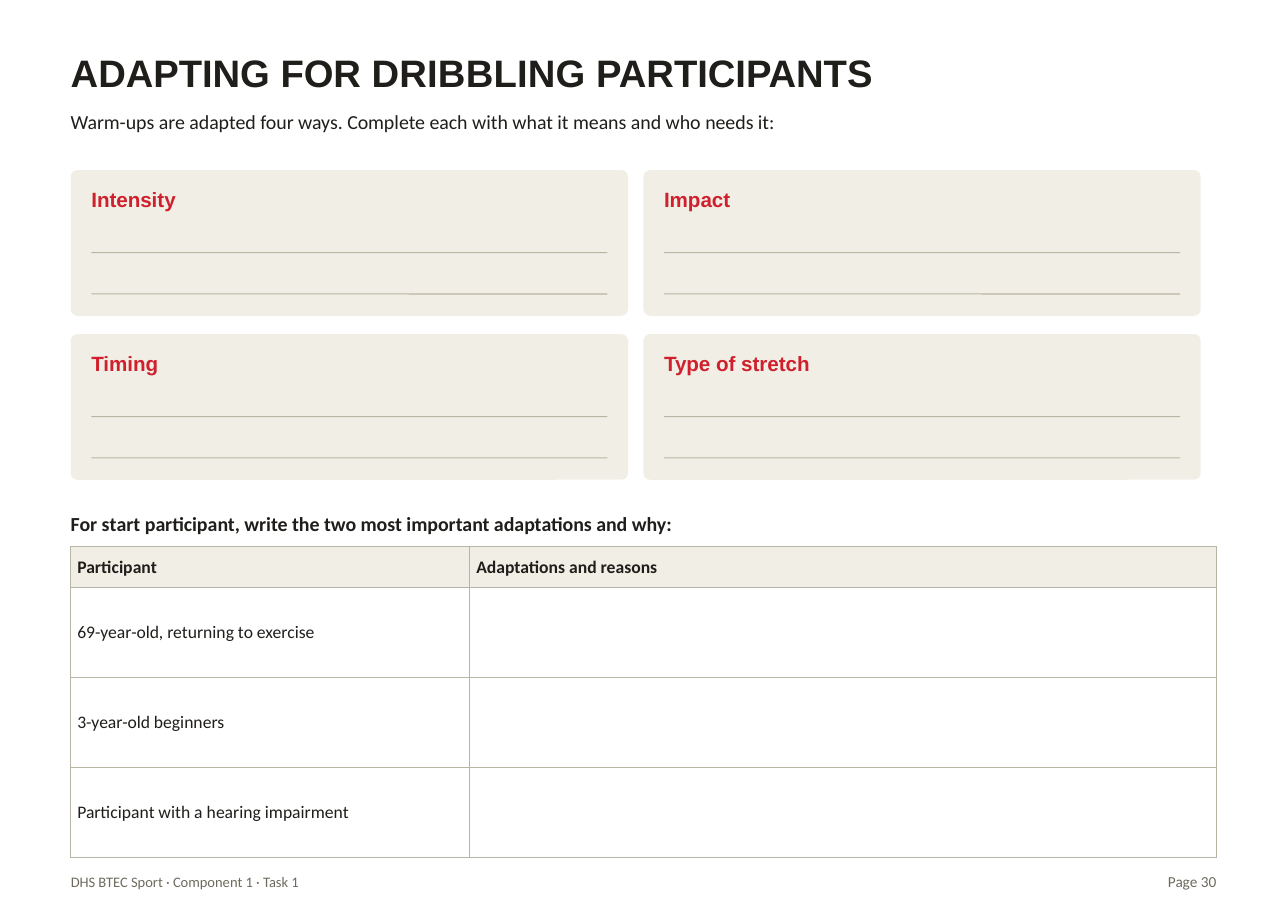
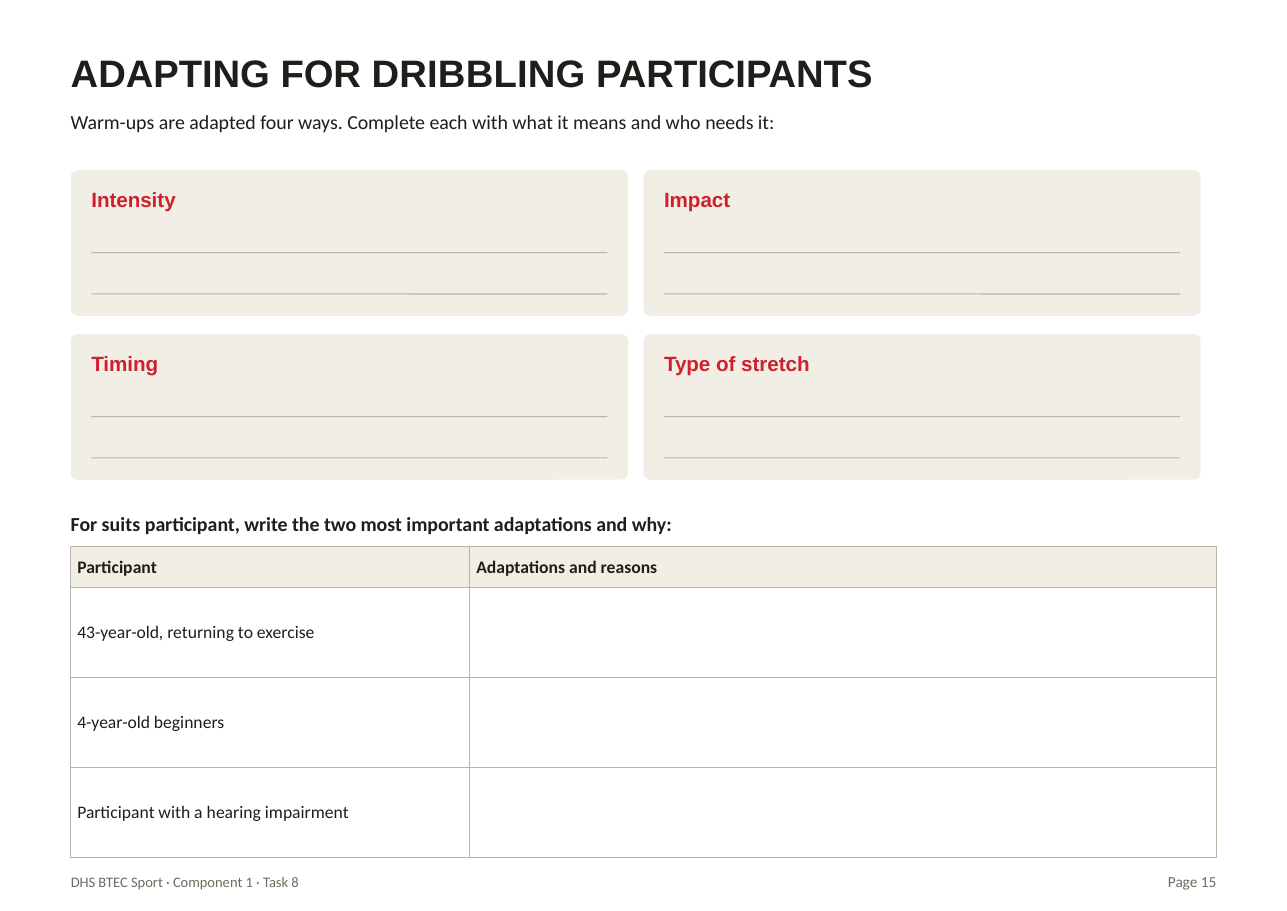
start: start -> suits (121, 525)
69-year-old: 69-year-old -> 43-year-old (120, 633)
3-year-old: 3-year-old -> 4-year-old (114, 722)
Task 1: 1 -> 8 (295, 882)
30: 30 -> 15 (1209, 882)
